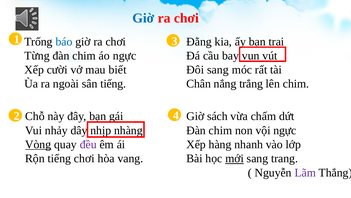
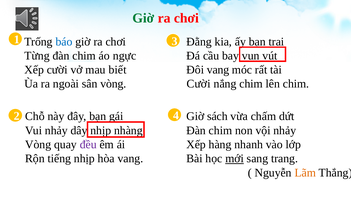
Giờ colour: blue -> green (143, 18)
Đôi sang: sang -> vang (218, 70)
sân tiếng: tiếng -> vòng (113, 84)
Chân: Chân -> Cười (199, 84)
nắng trắng: trắng -> chim (251, 84)
vội ngực: ngực -> nhảy (285, 130)
Vòng underline: present -> none (38, 144)
tiếng chơi: chơi -> nhịp (84, 158)
Lãm colour: purple -> orange (305, 172)
